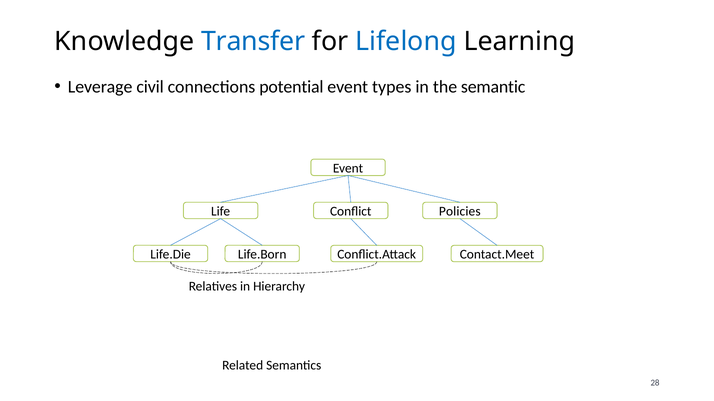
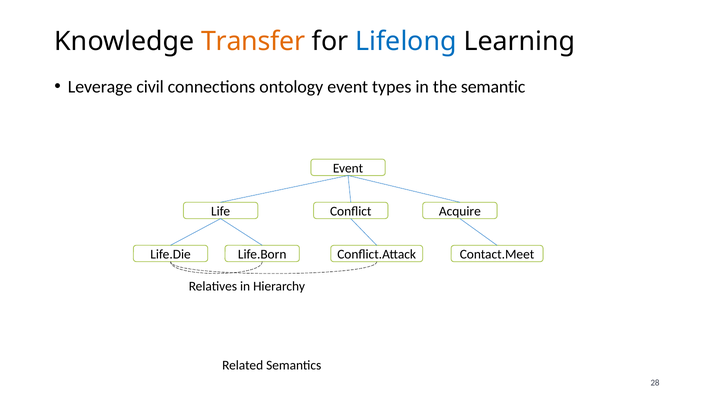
Transfer colour: blue -> orange (253, 41)
potential: potential -> ontology (291, 87)
Policies: Policies -> Acquire (460, 212)
